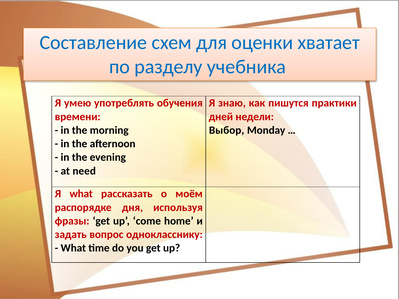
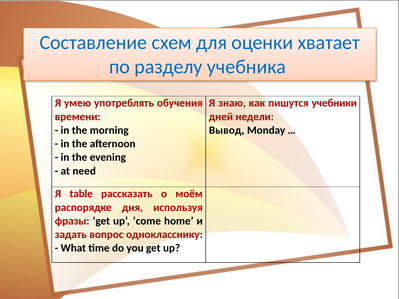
практики: практики -> учебники (334, 103)
Выбор: Выбор -> Вывод (227, 130)
Я what: what -> table (81, 194)
